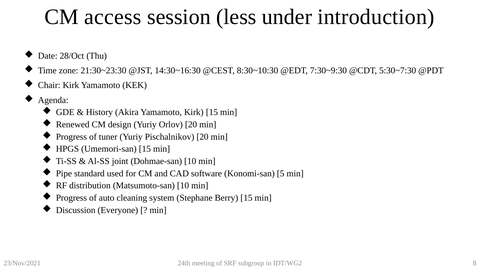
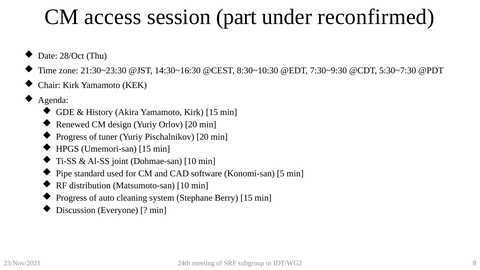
less: less -> part (236, 17)
introduction: introduction -> reconfirmed (376, 17)
